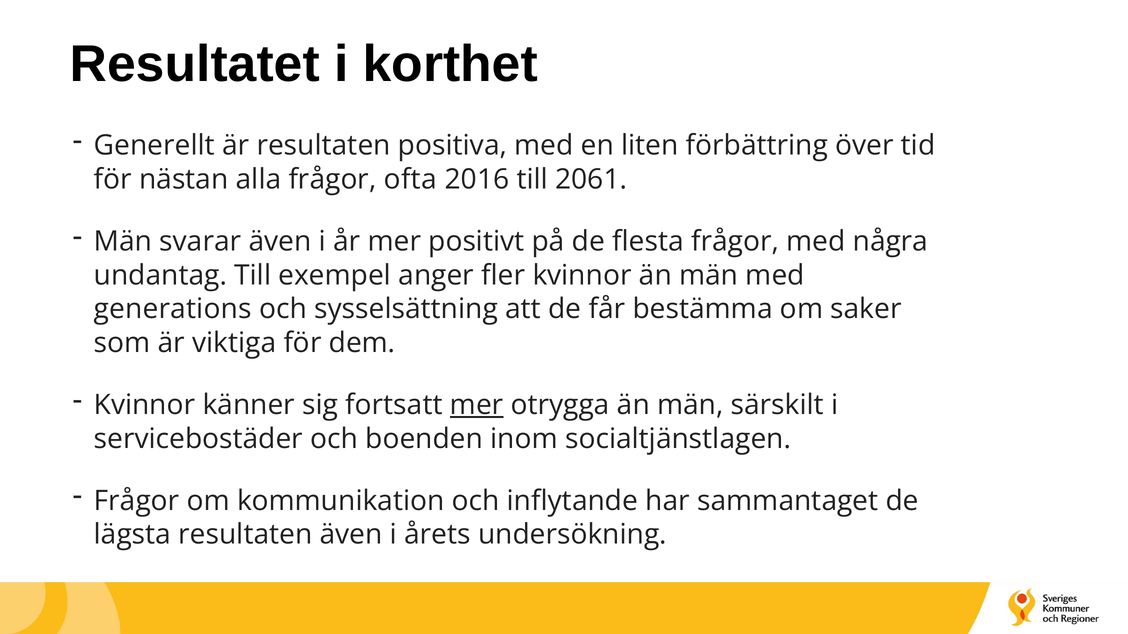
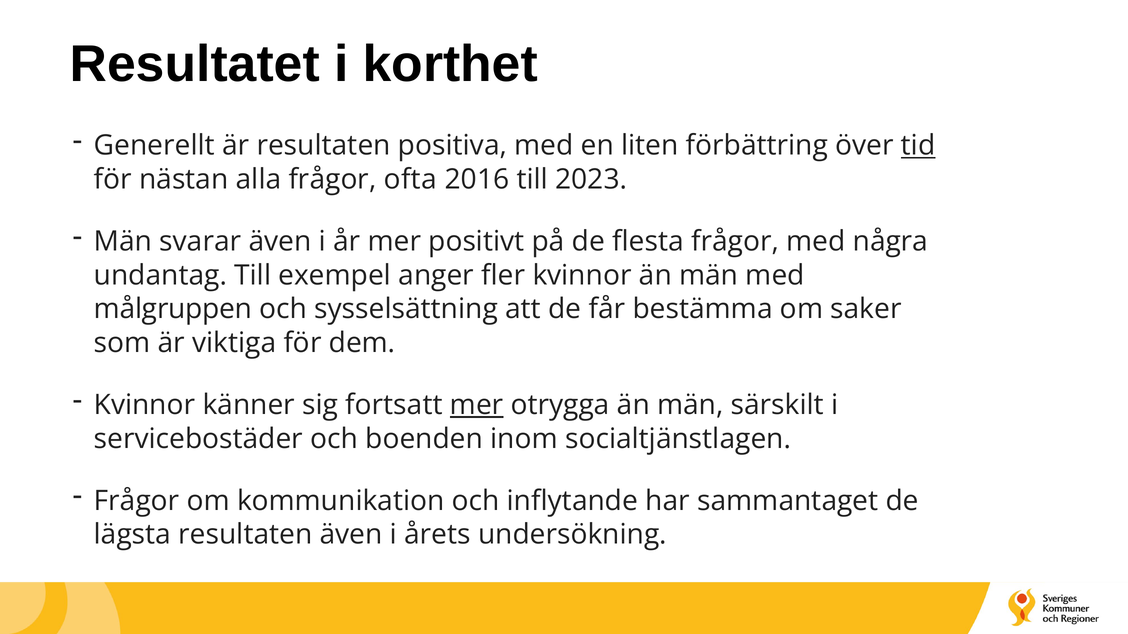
tid underline: none -> present (918, 146)
2061: 2061 -> 2023 (591, 180)
generations: generations -> målgruppen (173, 309)
